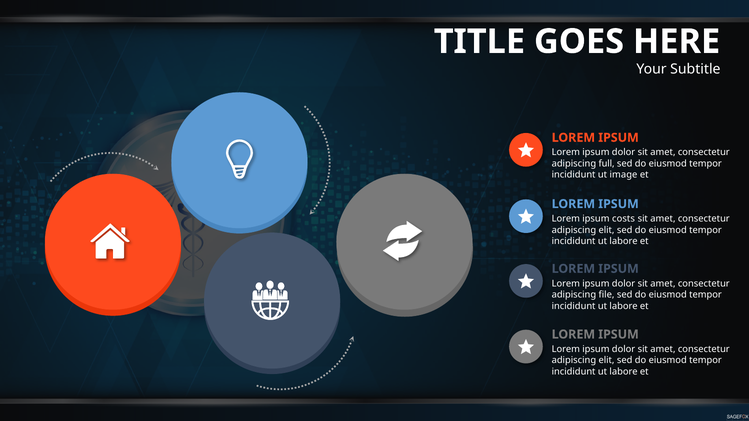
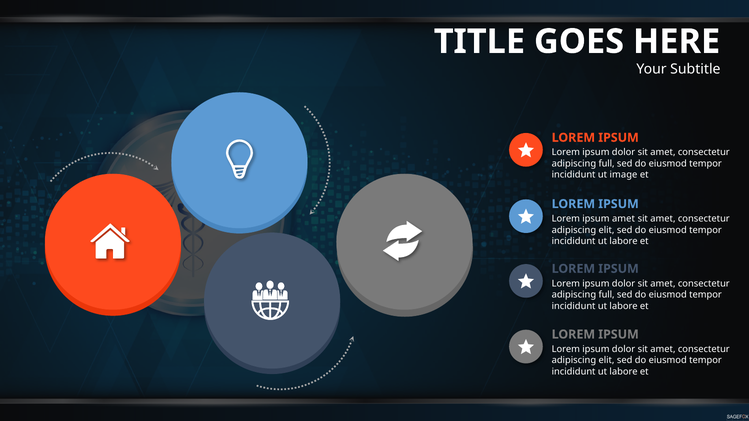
ipsum costs: costs -> amet (623, 219)
file: file -> full (607, 295)
